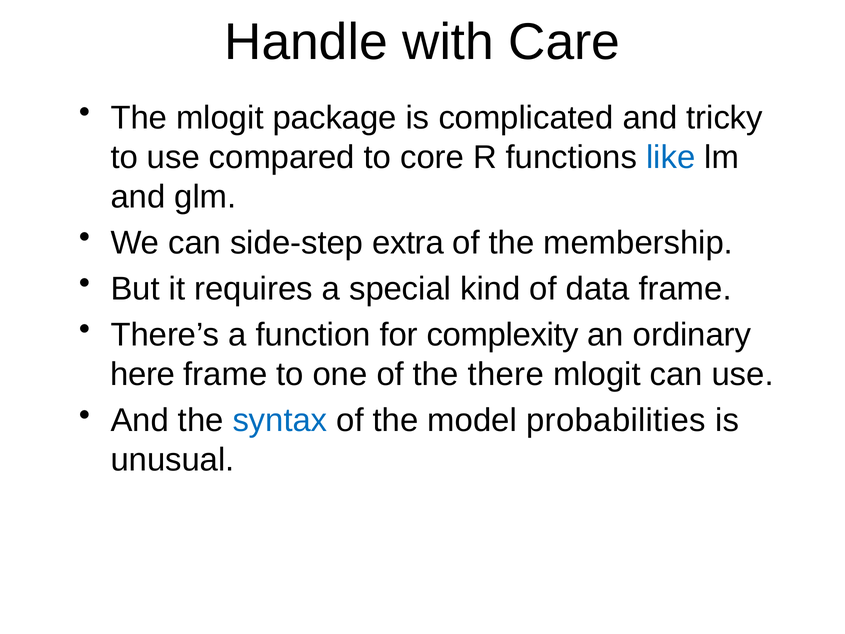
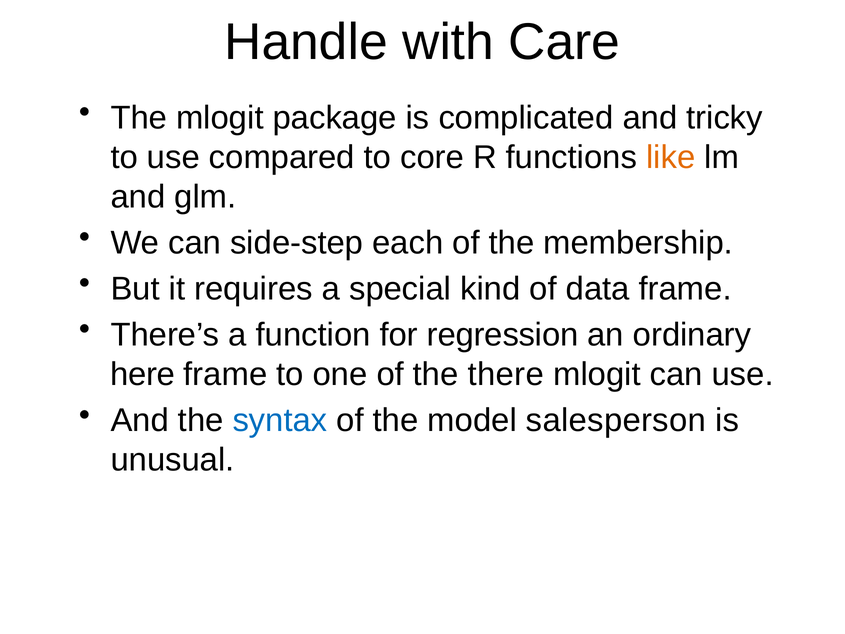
like colour: blue -> orange (671, 157)
extra: extra -> each (408, 243)
complexity: complexity -> regression (503, 335)
probabilities: probabilities -> salesperson (616, 420)
